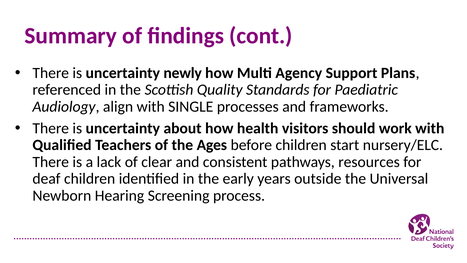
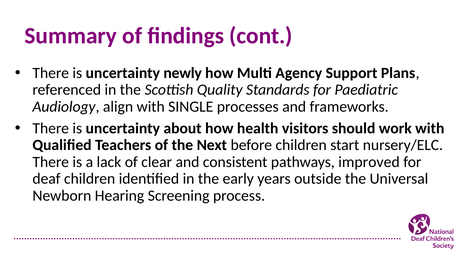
Ages: Ages -> Next (212, 145)
resources: resources -> improved (369, 162)
